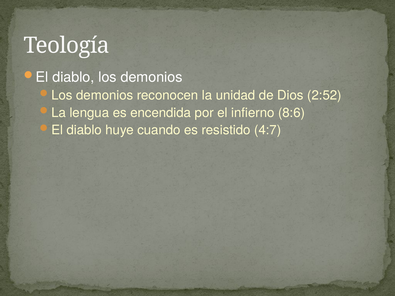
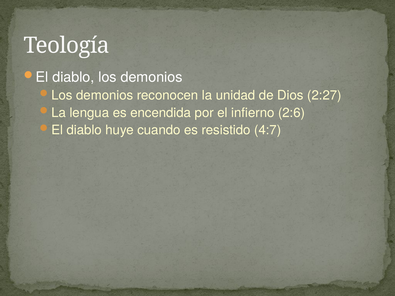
2:52: 2:52 -> 2:27 (324, 95)
8:6: 8:6 -> 2:6 (292, 113)
